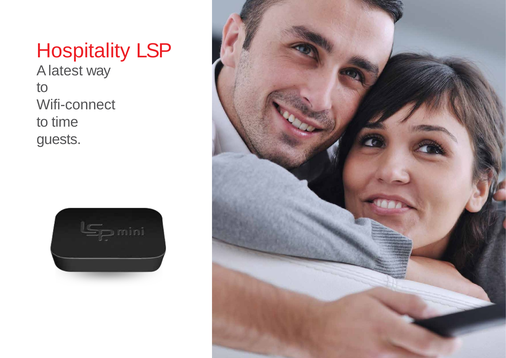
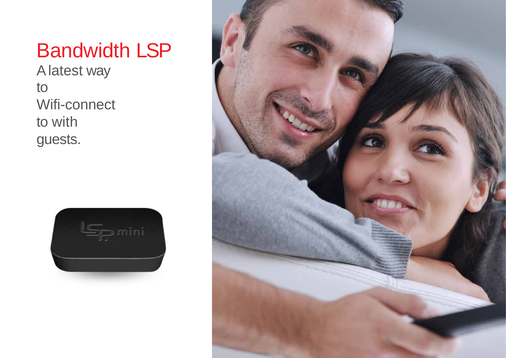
Hospitality: Hospitality -> Bandwidth (84, 51)
time: time -> with (65, 122)
